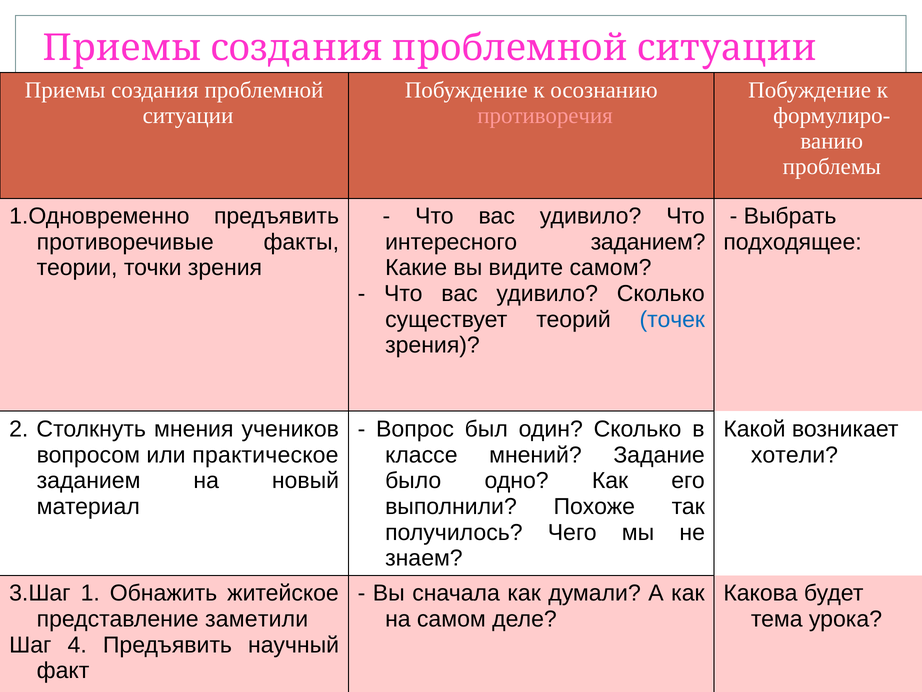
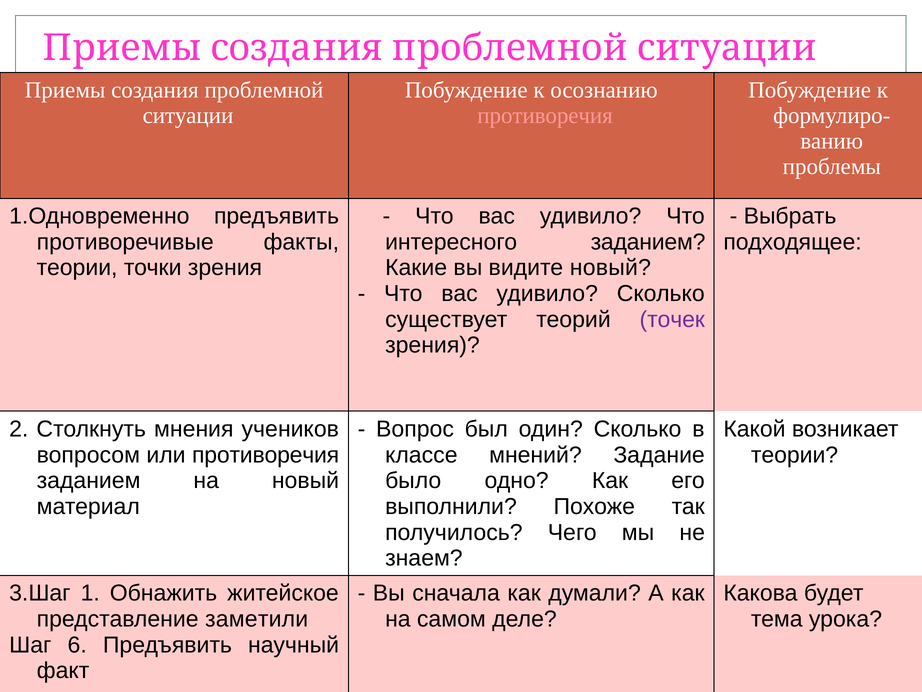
видите самом: самом -> новый (610, 268)
точек colour: blue -> purple (672, 319)
или практическое: практическое -> противоречия (266, 455)
хотели: хотели -> теории (795, 455)
4: 4 -> 6 (77, 645)
